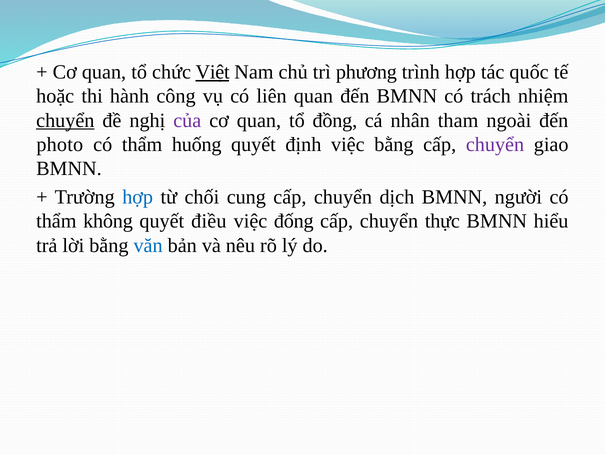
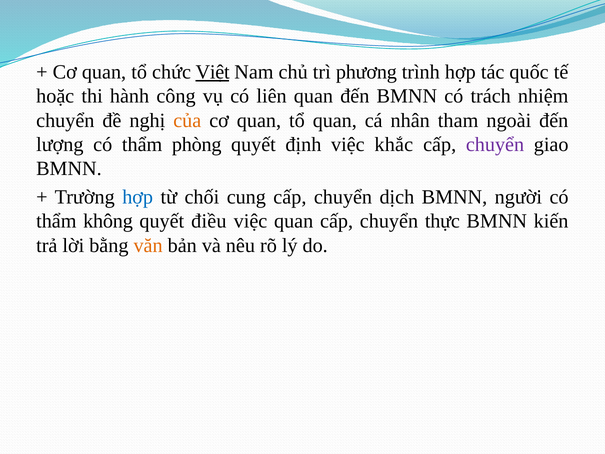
chuyển underline: present -> none (65, 120)
của colour: purple -> orange (187, 120)
tổ đồng: đồng -> quan (335, 120)
photo: photo -> lượng (60, 145)
huống: huống -> phòng (197, 145)
việc bằng: bằng -> khắc (394, 145)
việc đống: đống -> quan (294, 221)
hiểu: hiểu -> kiến (551, 221)
văn colour: blue -> orange (148, 245)
